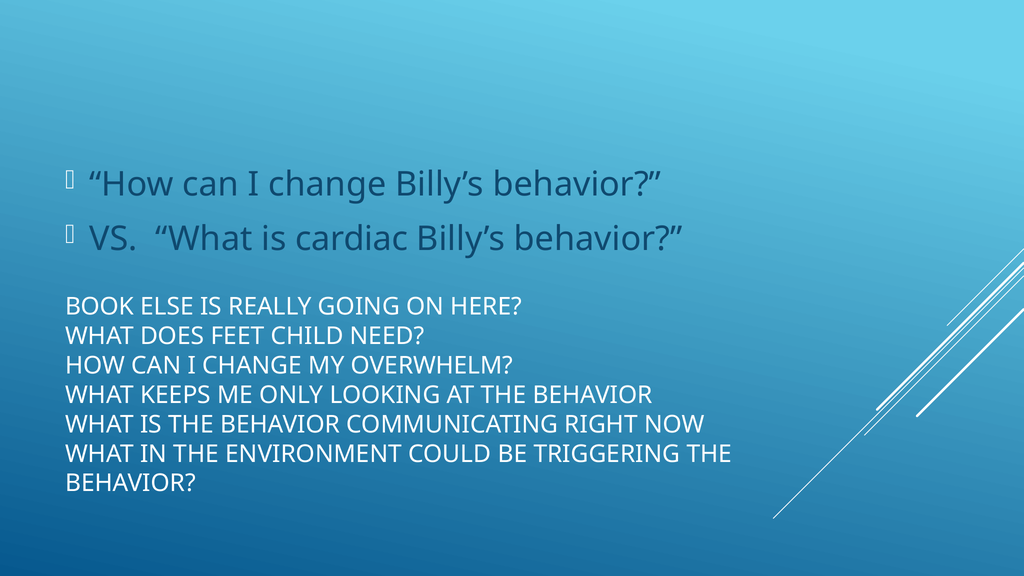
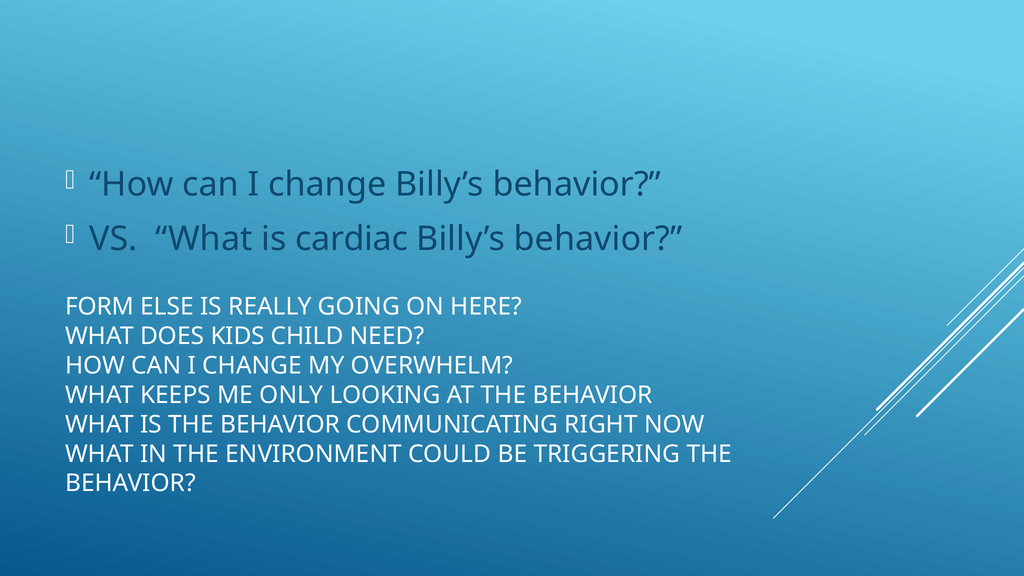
BOOK: BOOK -> FORM (100, 307)
FEET: FEET -> KIDS (238, 336)
